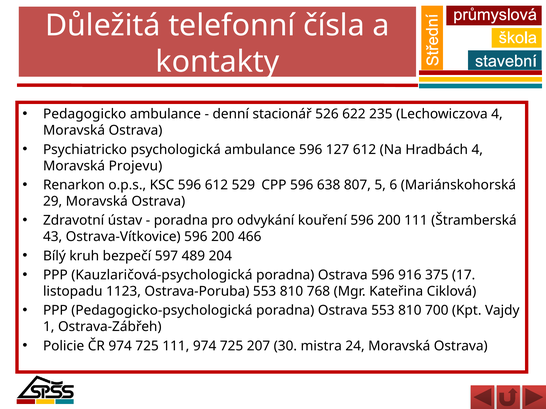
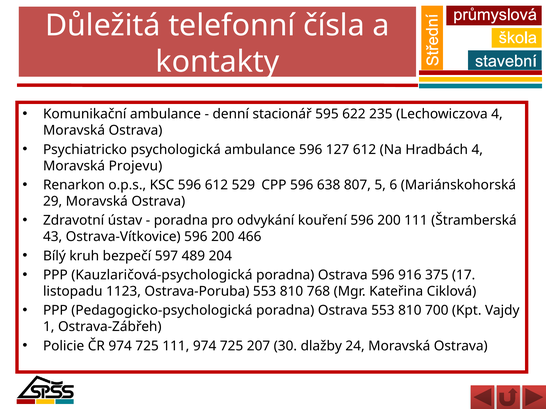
Pedagogicko: Pedagogicko -> Komunikační (85, 114)
526: 526 -> 595 (327, 114)
mistra: mistra -> dlažby (321, 346)
